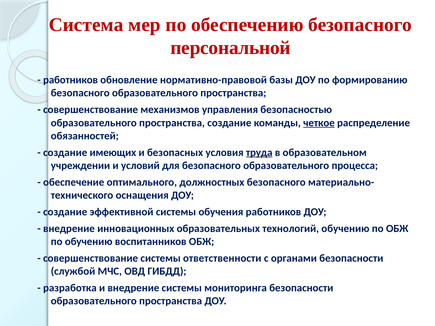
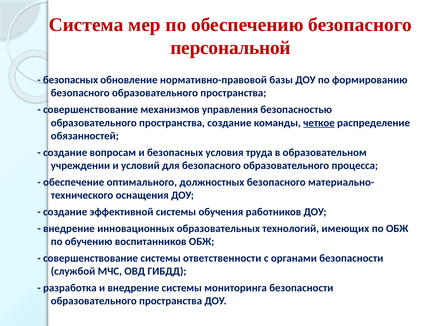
работников: работников -> безопасных (71, 80)
имеющих: имеющих -> вопросам (113, 153)
труда underline: present -> none (259, 153)
технологий обучению: обучению -> имеющих (345, 229)
